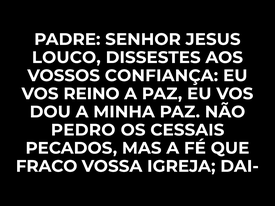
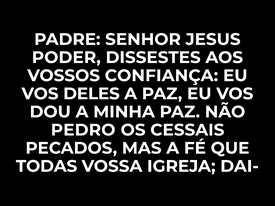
LOUCO: LOUCO -> PODER (66, 58)
REINO: REINO -> DELES (91, 94)
FRACO: FRACO -> TODAS (47, 166)
